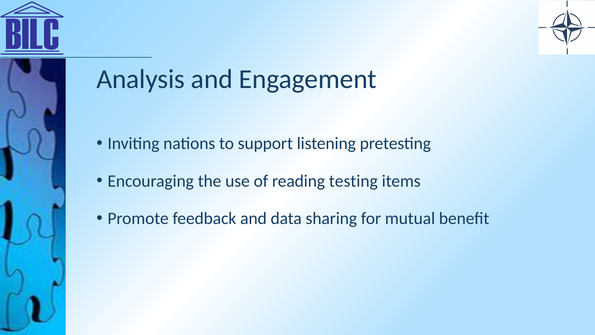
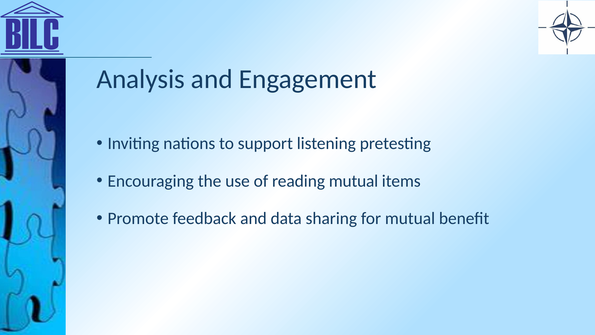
reading testing: testing -> mutual (354, 181)
